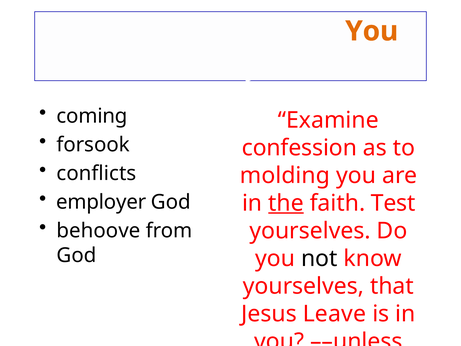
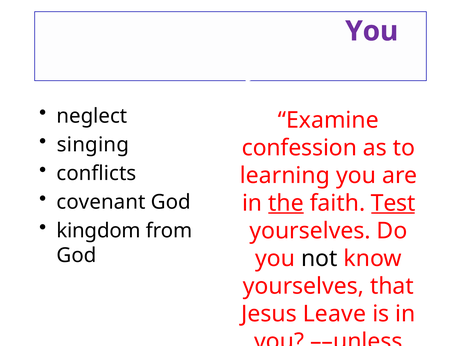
You colour: orange -> purple (372, 31)
coming: coming -> neglect (92, 116)
forsook: forsook -> singing (93, 145)
molding: molding -> learning (285, 175)
employer: employer -> covenant (101, 202)
Test underline: none -> present (393, 203)
behoove: behoove -> kingdom (99, 231)
